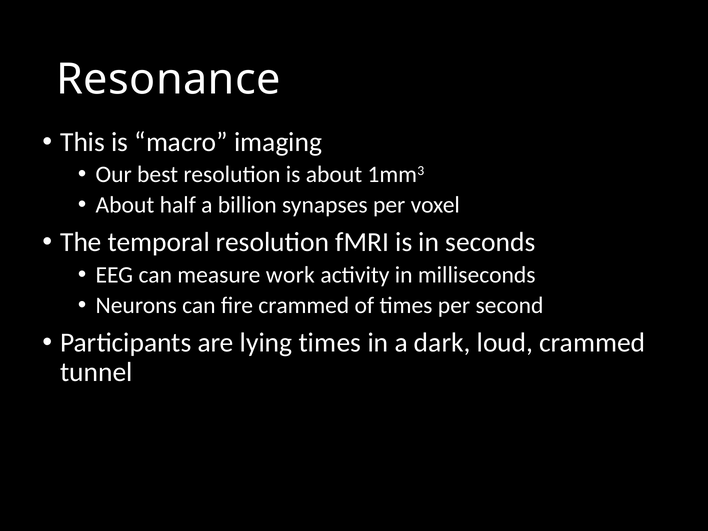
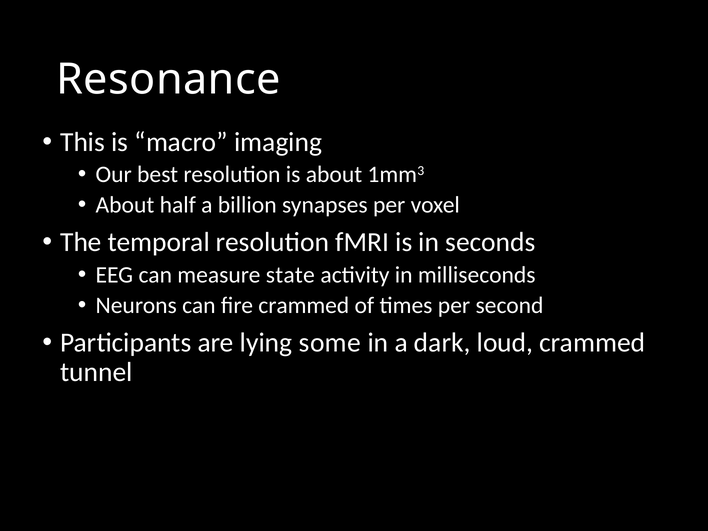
work: work -> state (290, 275)
lying times: times -> some (330, 343)
